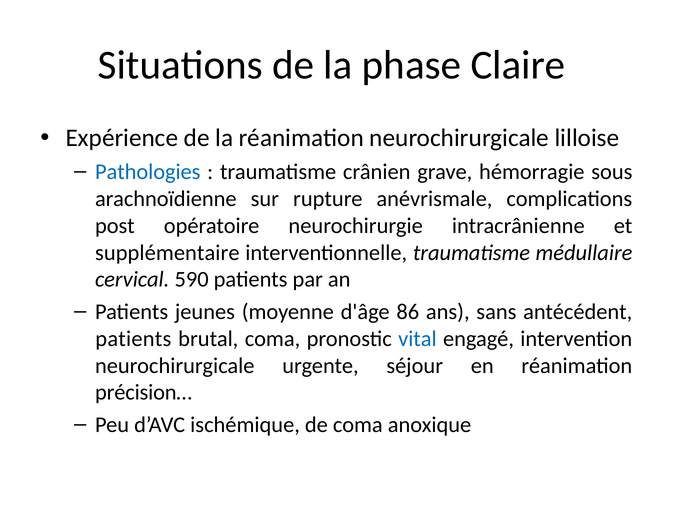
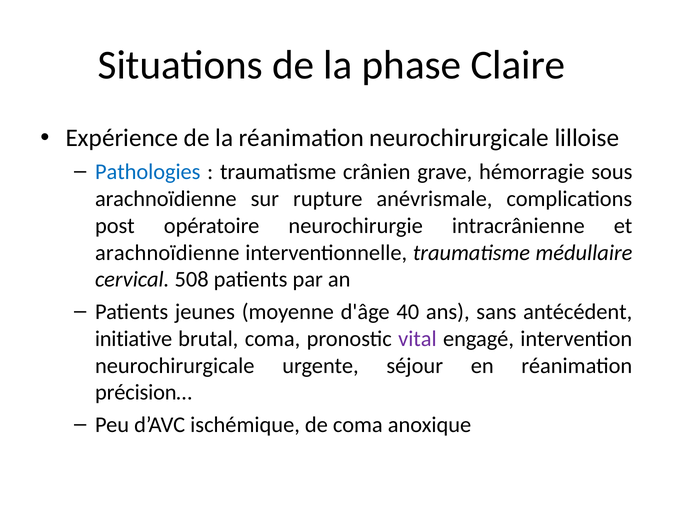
supplémentaire: supplémentaire -> arachnoïdienne (167, 252)
590: 590 -> 508 (192, 279)
86: 86 -> 40 (408, 312)
patients: patients -> initiative (134, 339)
vital colour: blue -> purple (417, 339)
